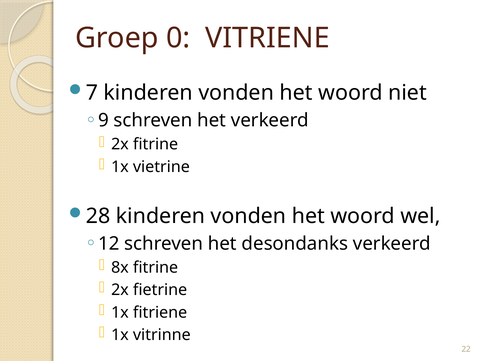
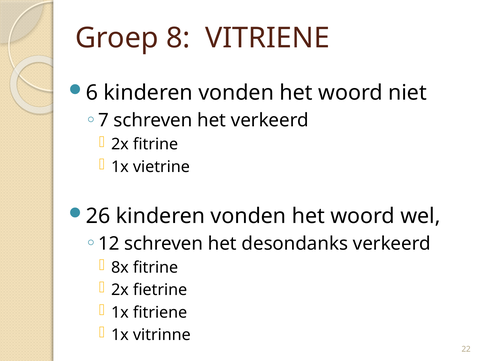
0: 0 -> 8 (178, 38)
7: 7 -> 6 (92, 93)
9: 9 -> 7 (103, 121)
28: 28 -> 26 (98, 216)
